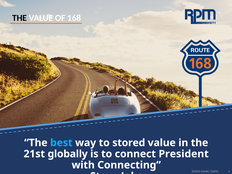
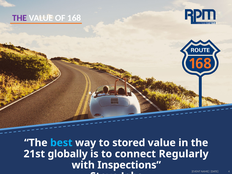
THE colour: black -> purple (20, 18)
President: President -> Regularly (184, 154)
Connecting: Connecting -> Inspections (129, 165)
